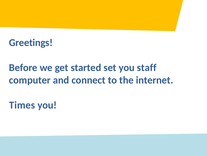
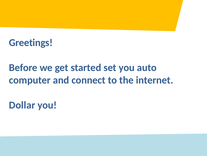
staff: staff -> auto (147, 67)
Times: Times -> Dollar (22, 105)
